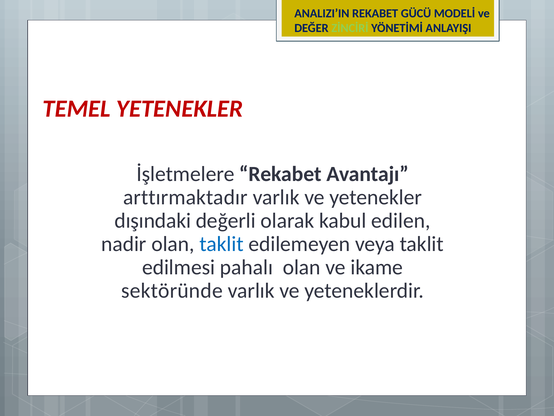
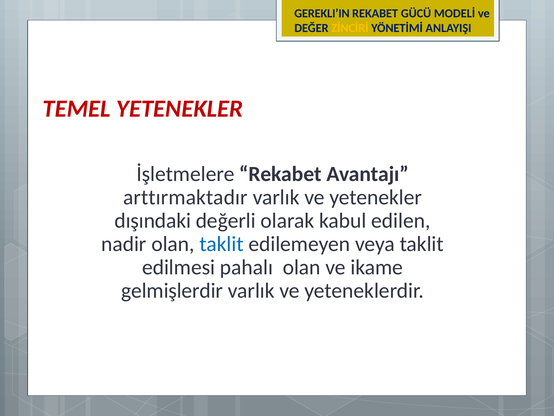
ANALIZI’IN: ANALIZI’IN -> GEREKLI’IN (322, 13)
ZİNCİRİ colour: light green -> yellow (350, 28)
sektöründe: sektöründe -> gelmişlerdir (172, 290)
